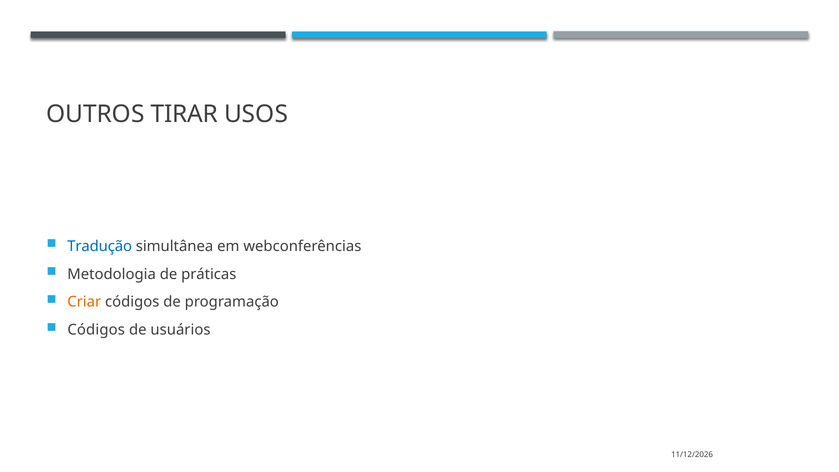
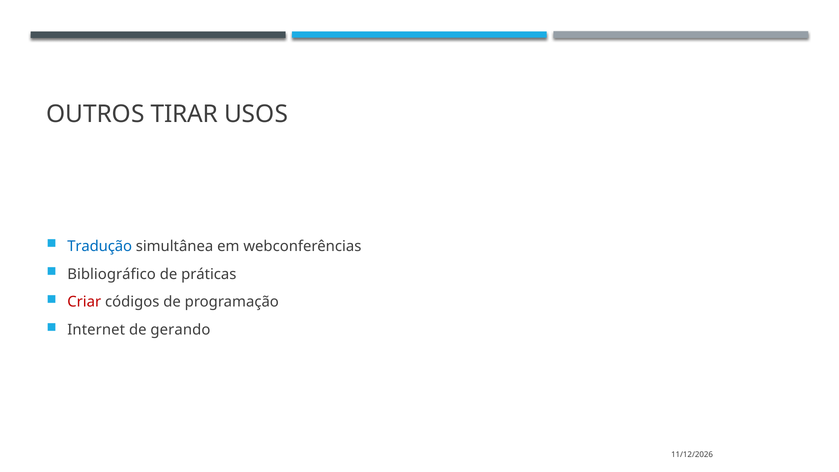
Metodologia: Metodologia -> Bibliográfico (112, 274)
Criar colour: orange -> red (84, 302)
Códigos: Códigos -> Internet (96, 330)
usuários: usuários -> gerando (180, 330)
